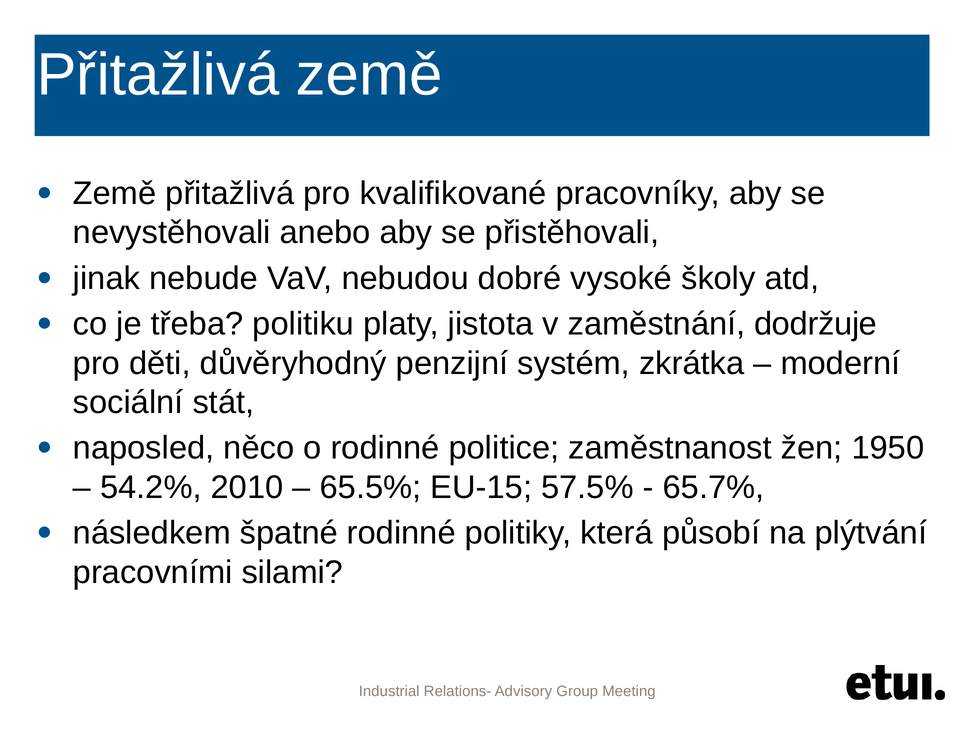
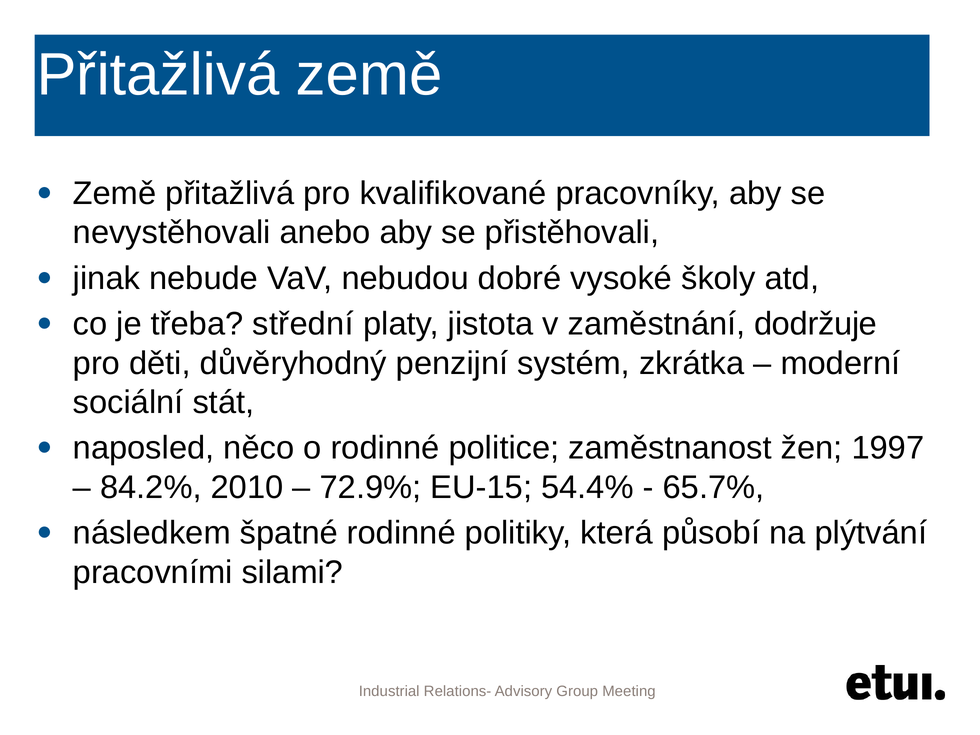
politiku: politiku -> střední (303, 324)
1950: 1950 -> 1997 (888, 448)
54.2%: 54.2% -> 84.2% (151, 487)
65.5%: 65.5% -> 72.9% (371, 487)
57.5%: 57.5% -> 54.4% (587, 487)
